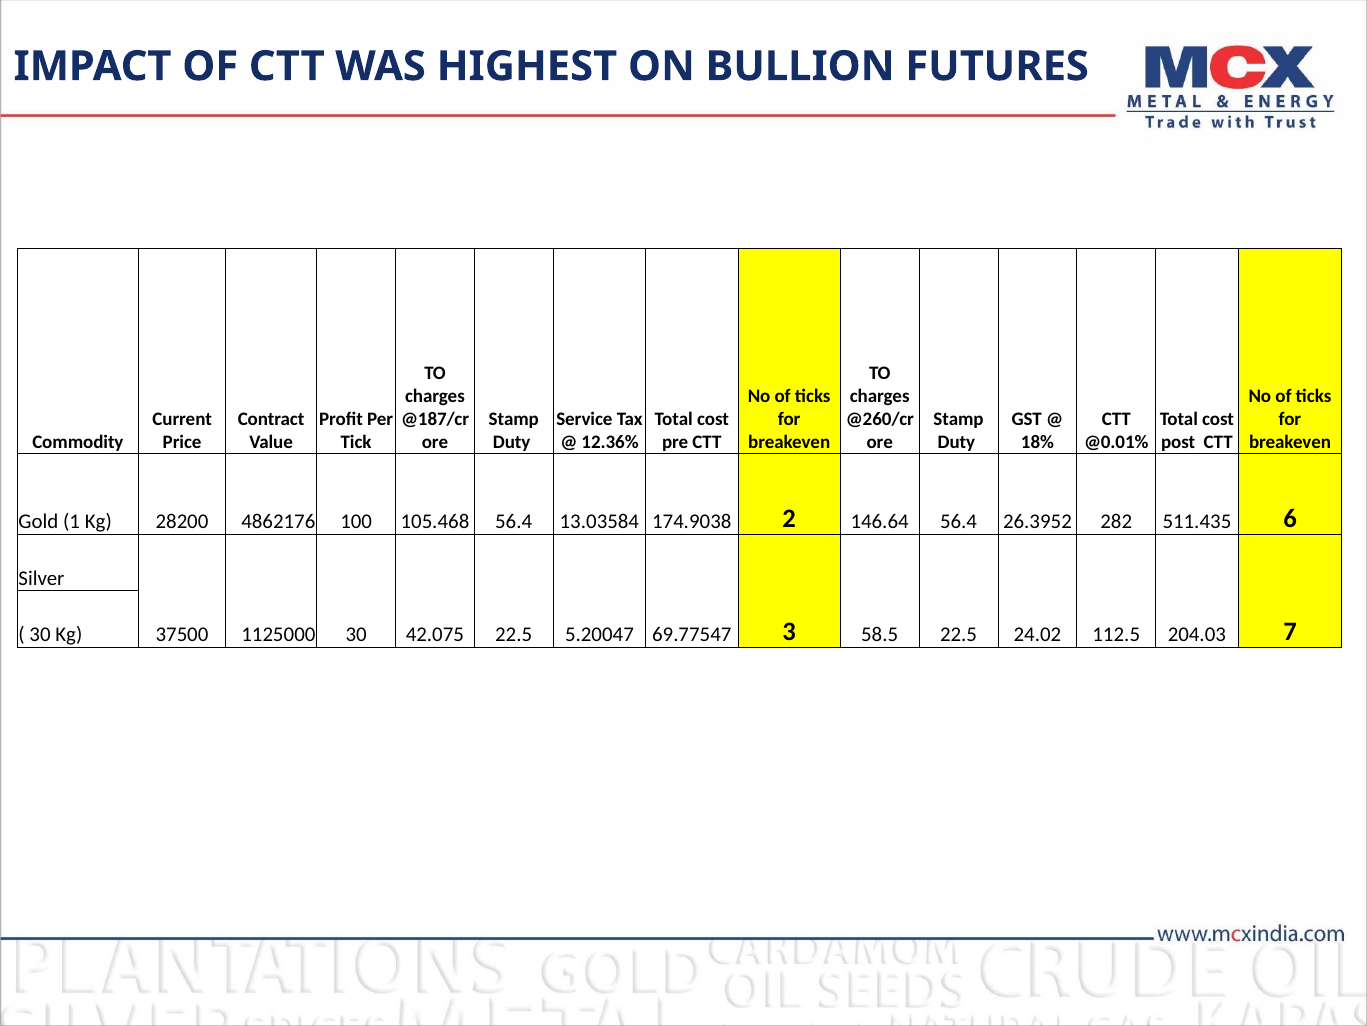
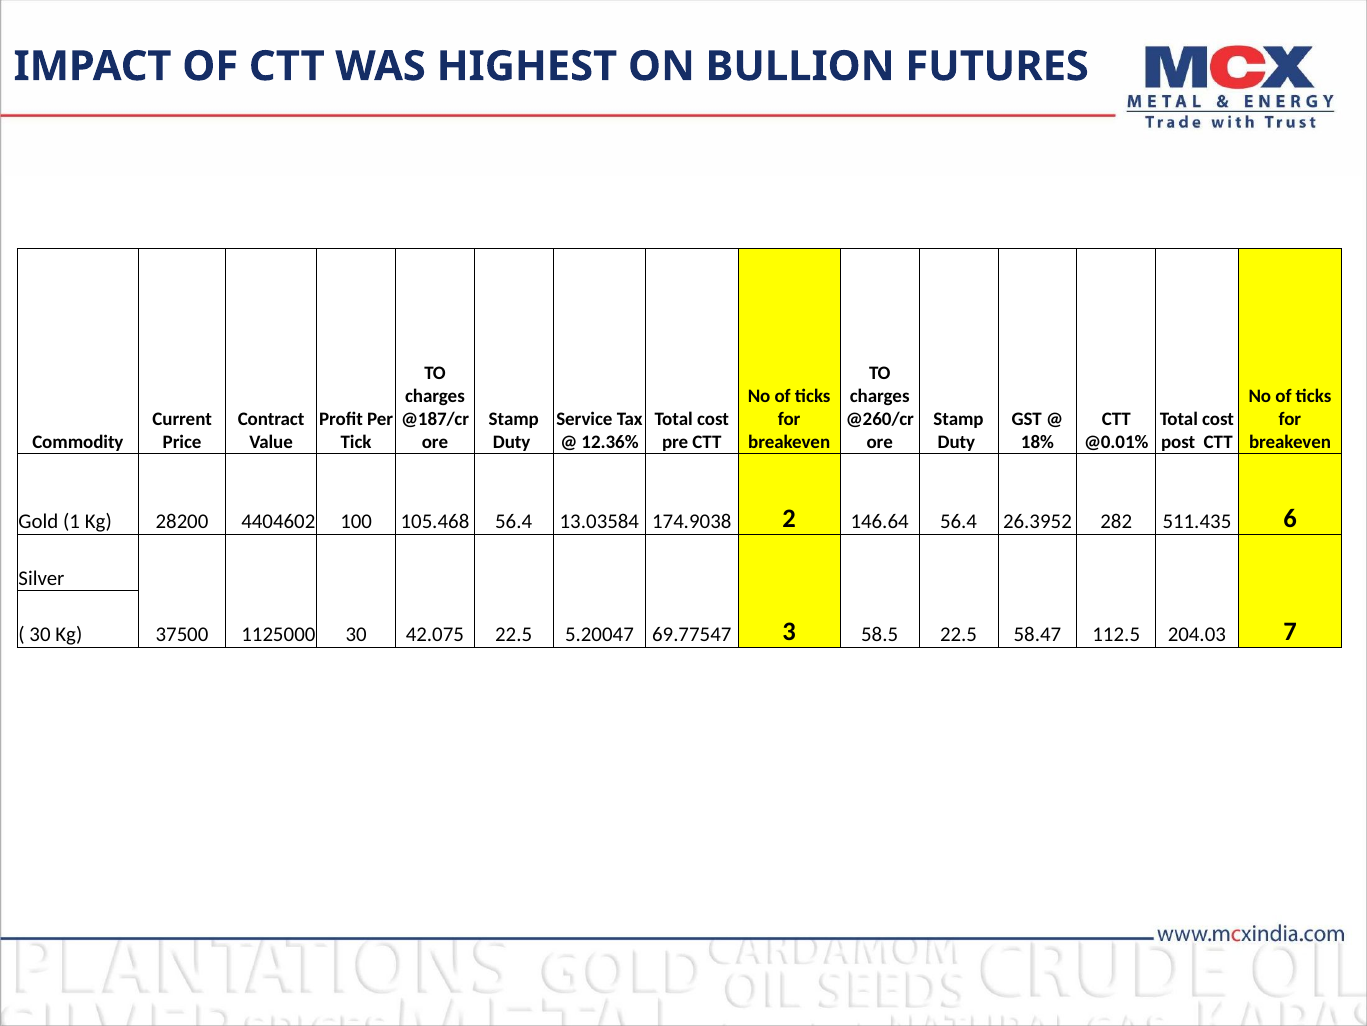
4862176: 4862176 -> 4404602 (278, 521)
24.02: 24.02 -> 58.47 (1037, 634)
